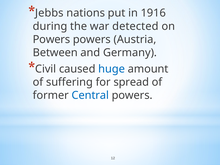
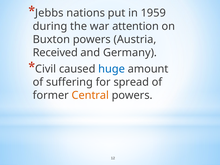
1916: 1916 -> 1959 (153, 13)
detected: detected -> attention (135, 26)
Powers: Powers -> Buxton (51, 39)
Between: Between -> Received (55, 53)
Central colour: blue -> orange (90, 95)
